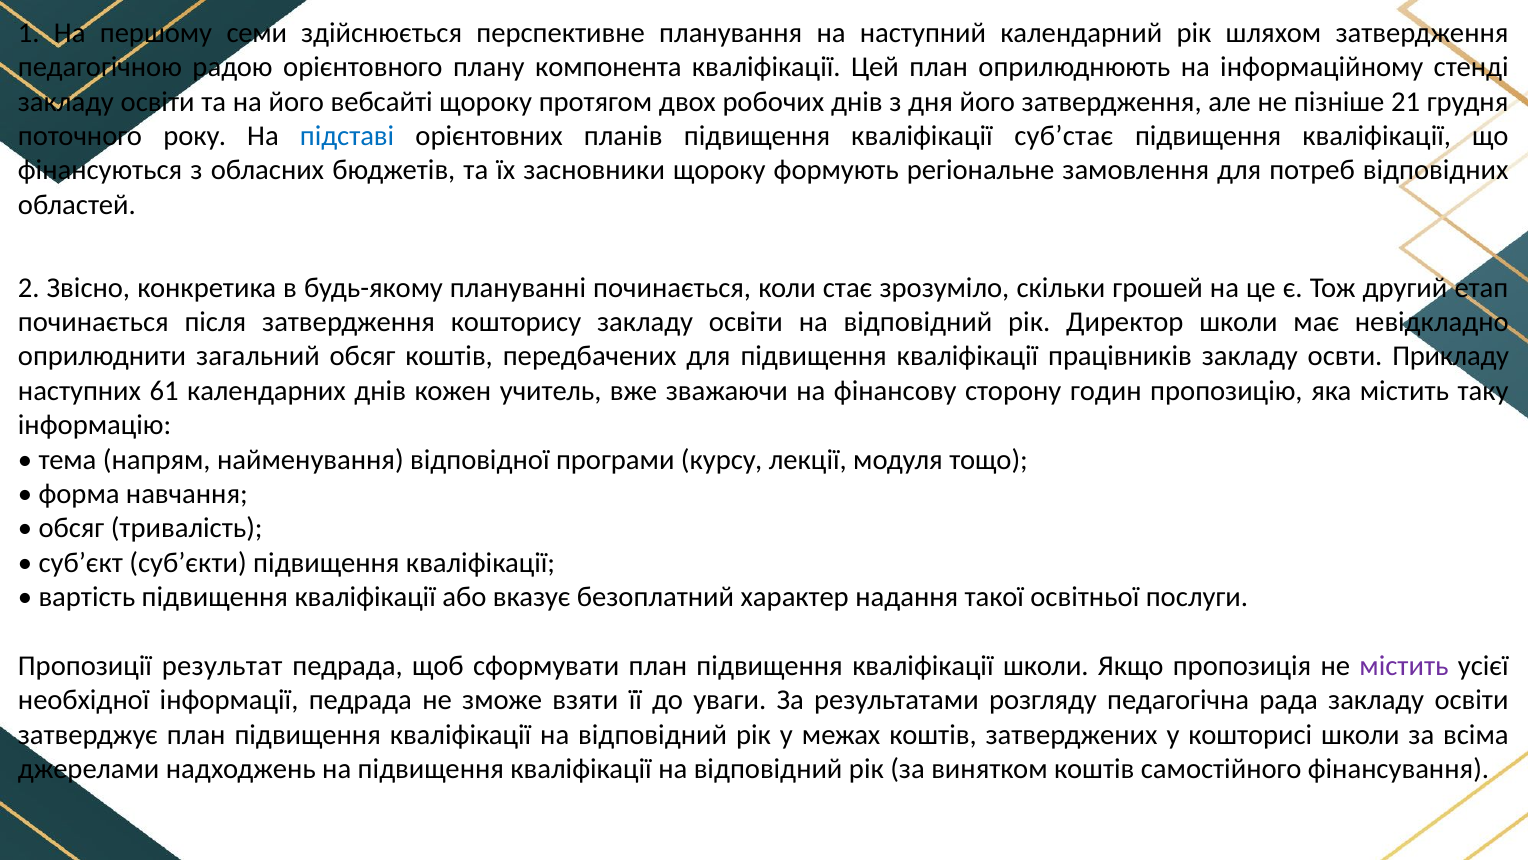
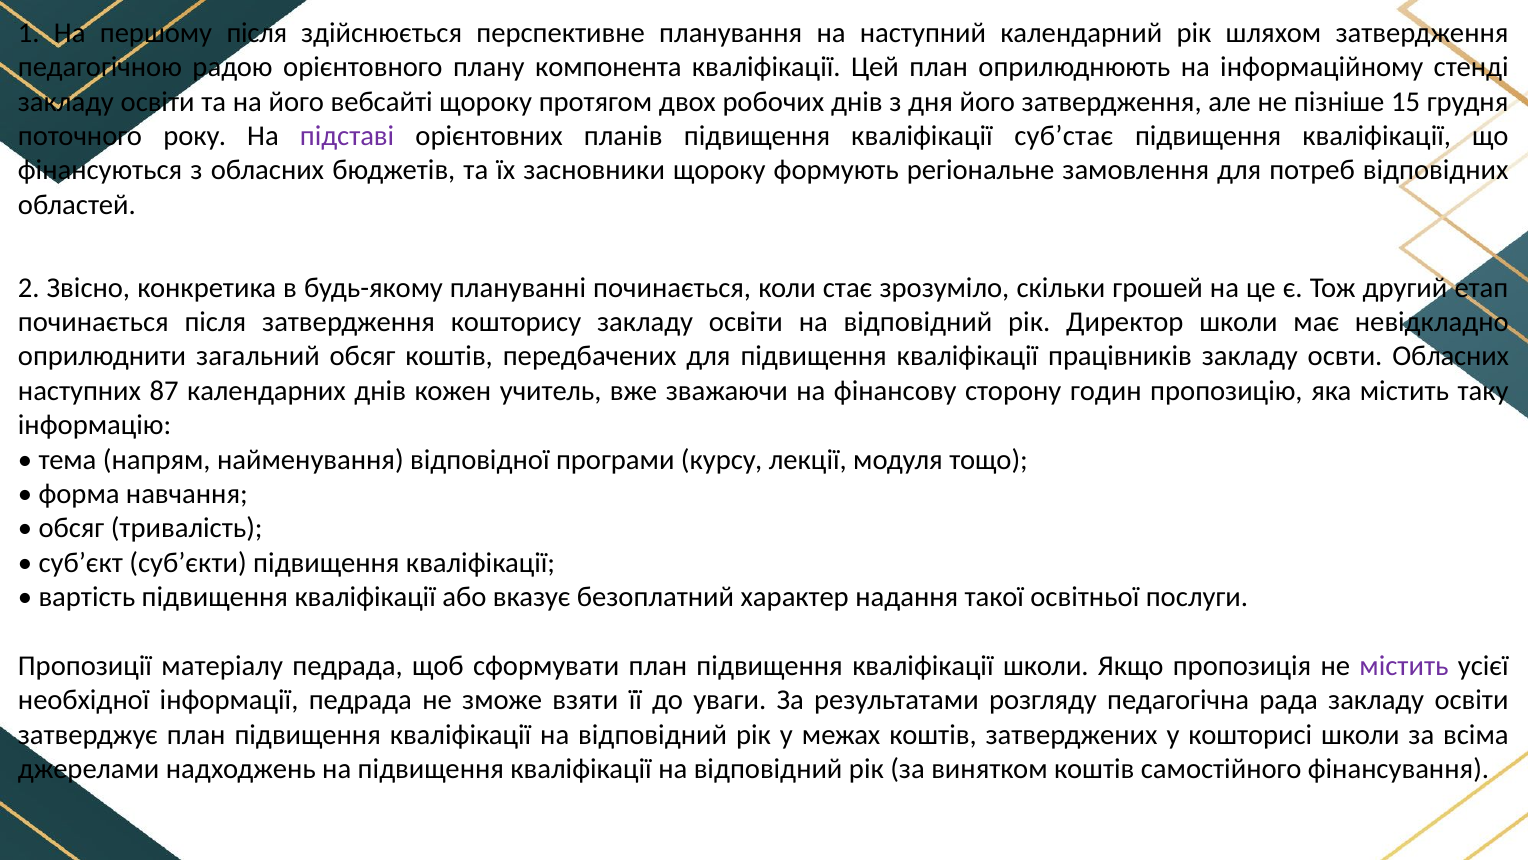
першому семи: семи -> після (257, 33)
21: 21 -> 15 (1406, 102)
підставі colour: blue -> purple (347, 136)
освти Прикладу: Прикладу -> Обласних (1451, 356)
61: 61 -> 87 (164, 391)
результат: результат -> матеріалу (222, 666)
